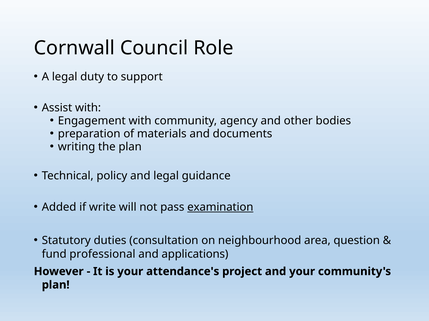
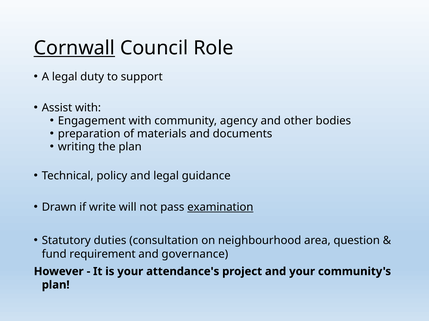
Cornwall underline: none -> present (74, 48)
Added: Added -> Drawn (59, 208)
professional: professional -> requirement (103, 255)
applications: applications -> governance (195, 255)
